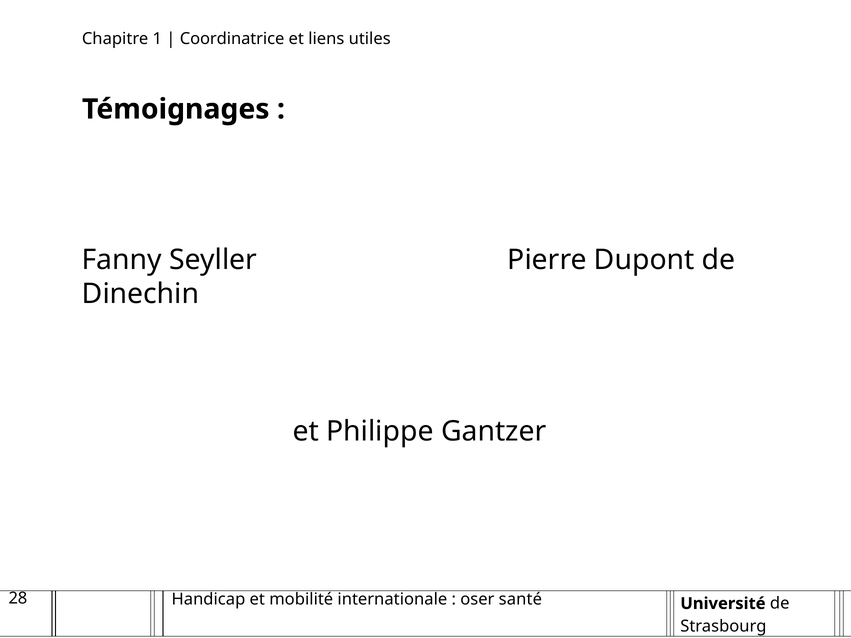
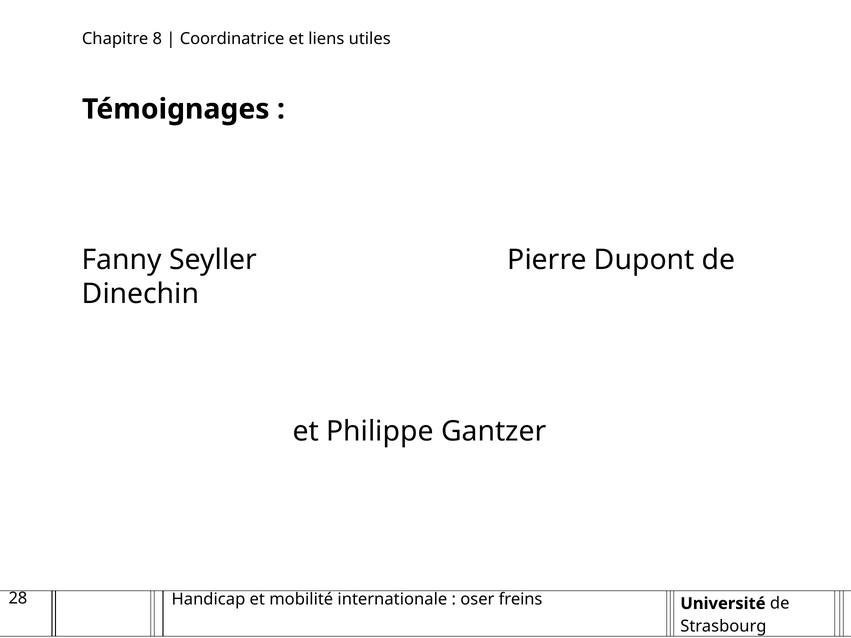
1: 1 -> 8 (157, 39)
santé: santé -> freins (521, 600)
